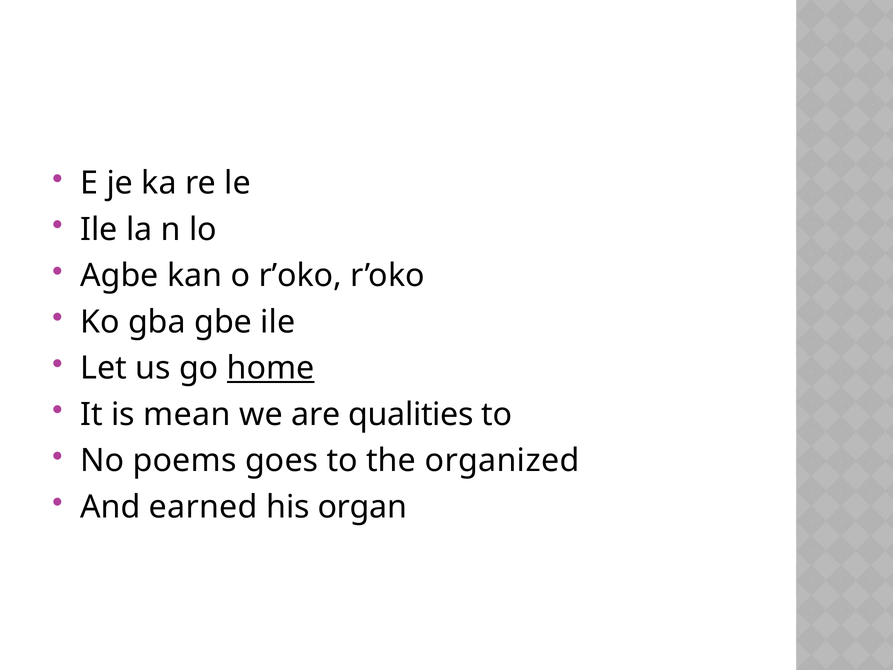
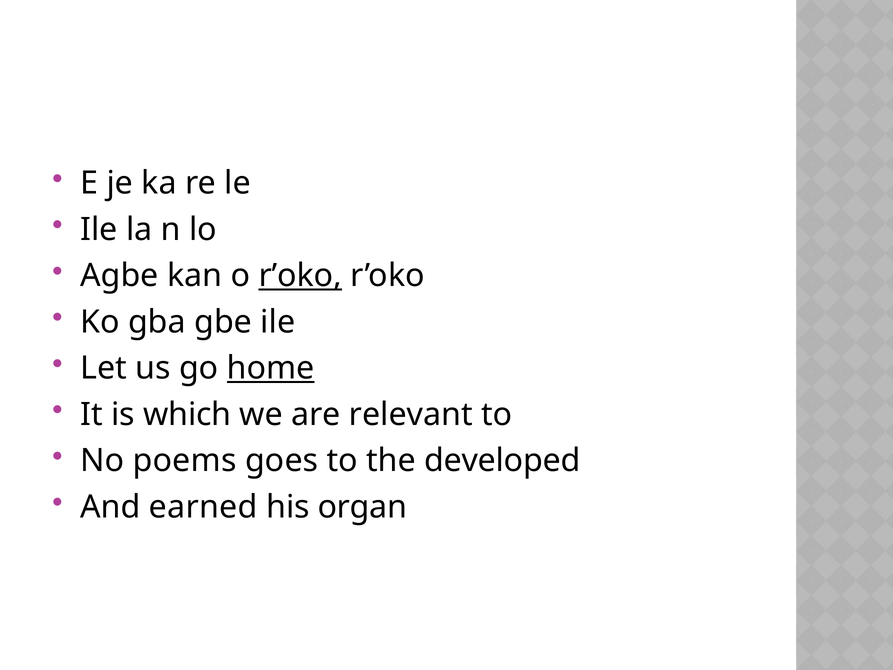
r’oko underline: none -> present (300, 276)
mean: mean -> which (187, 414)
qualities: qualities -> relevant (411, 414)
organized: organized -> developed (502, 461)
